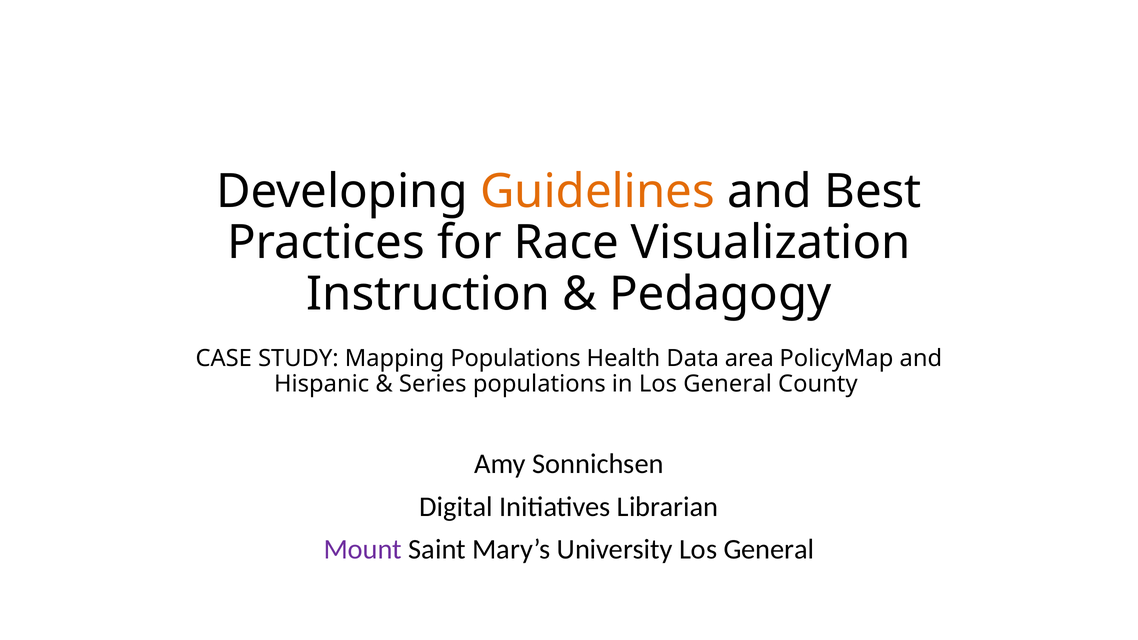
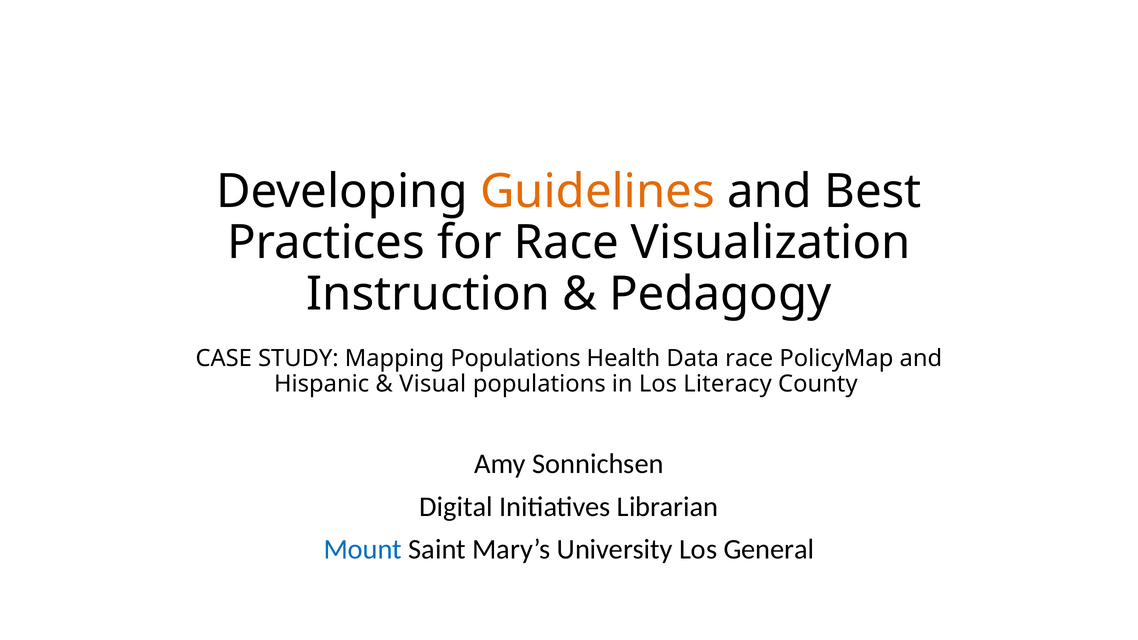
Data area: area -> race (749, 358)
Series: Series -> Visual (433, 384)
in Los General: General -> Literacy (728, 384)
Mount colour: purple -> blue (363, 549)
